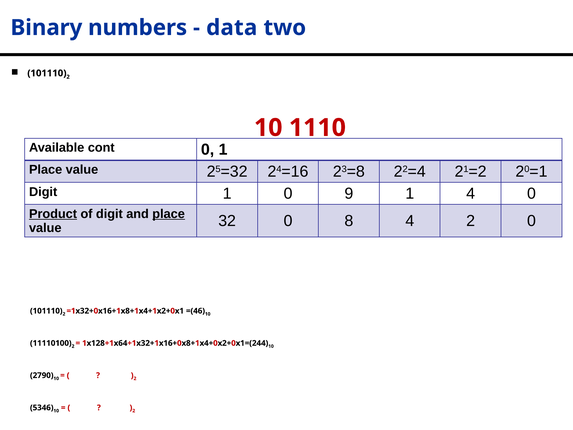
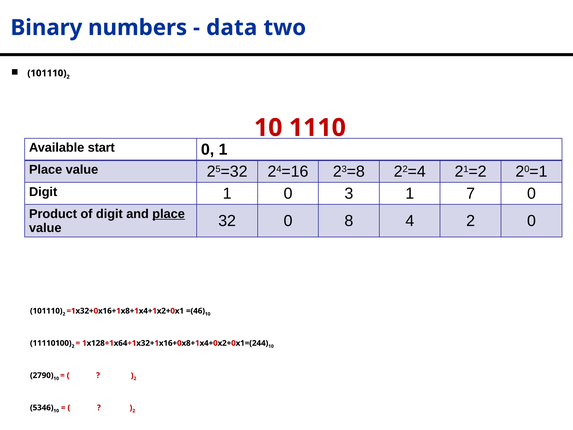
cont: cont -> start (101, 148)
9: 9 -> 3 (349, 194)
1 4: 4 -> 7 (471, 194)
Product underline: present -> none (53, 214)
